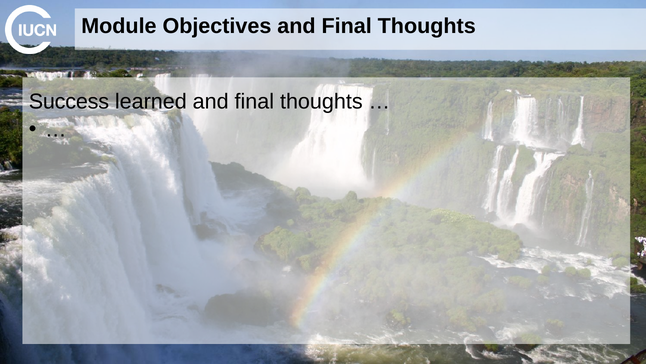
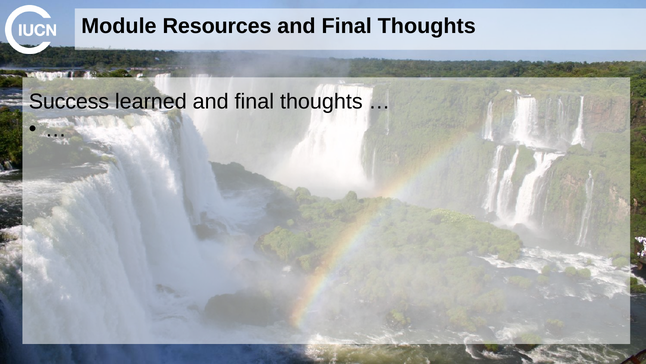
Objectives: Objectives -> Resources (217, 26)
